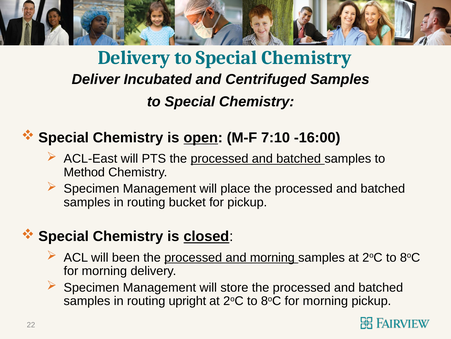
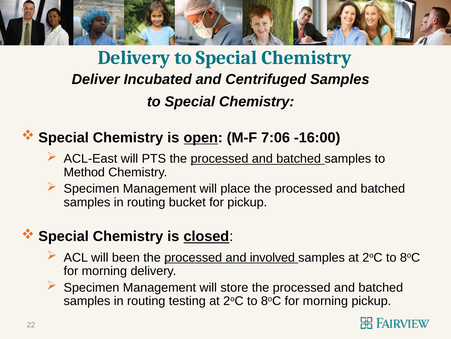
7:10: 7:10 -> 7:06 (276, 137)
and morning: morning -> involved (272, 257)
upright: upright -> testing (187, 300)
